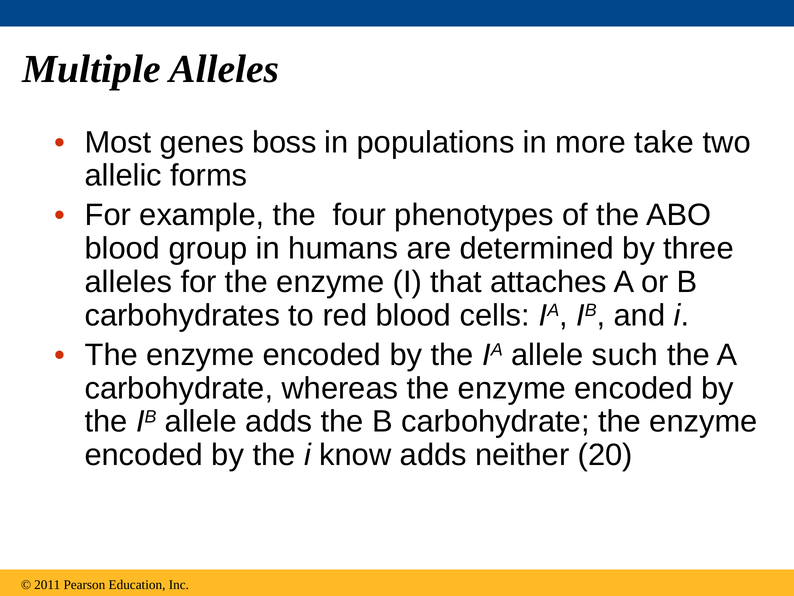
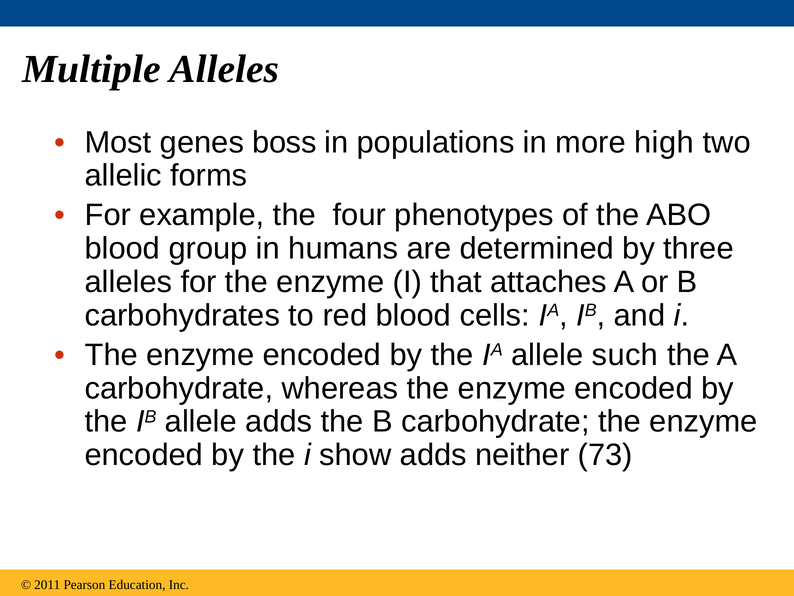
take: take -> high (664, 142)
know: know -> show (355, 455)
20: 20 -> 73 (605, 455)
